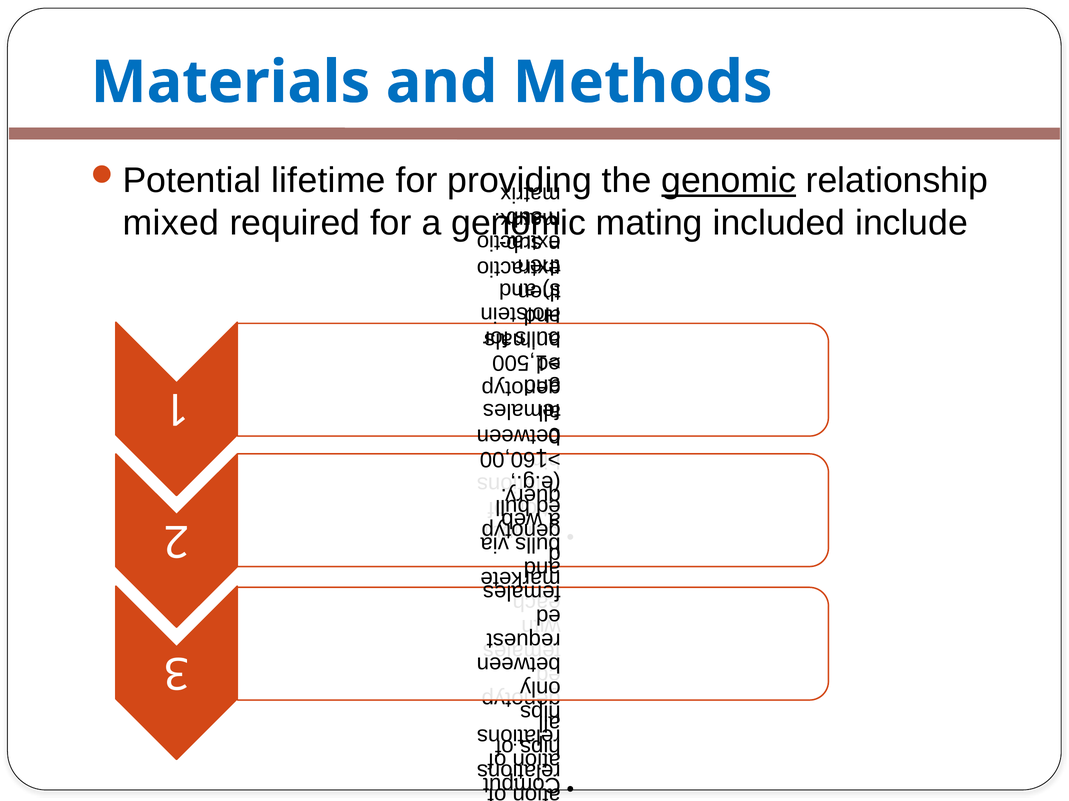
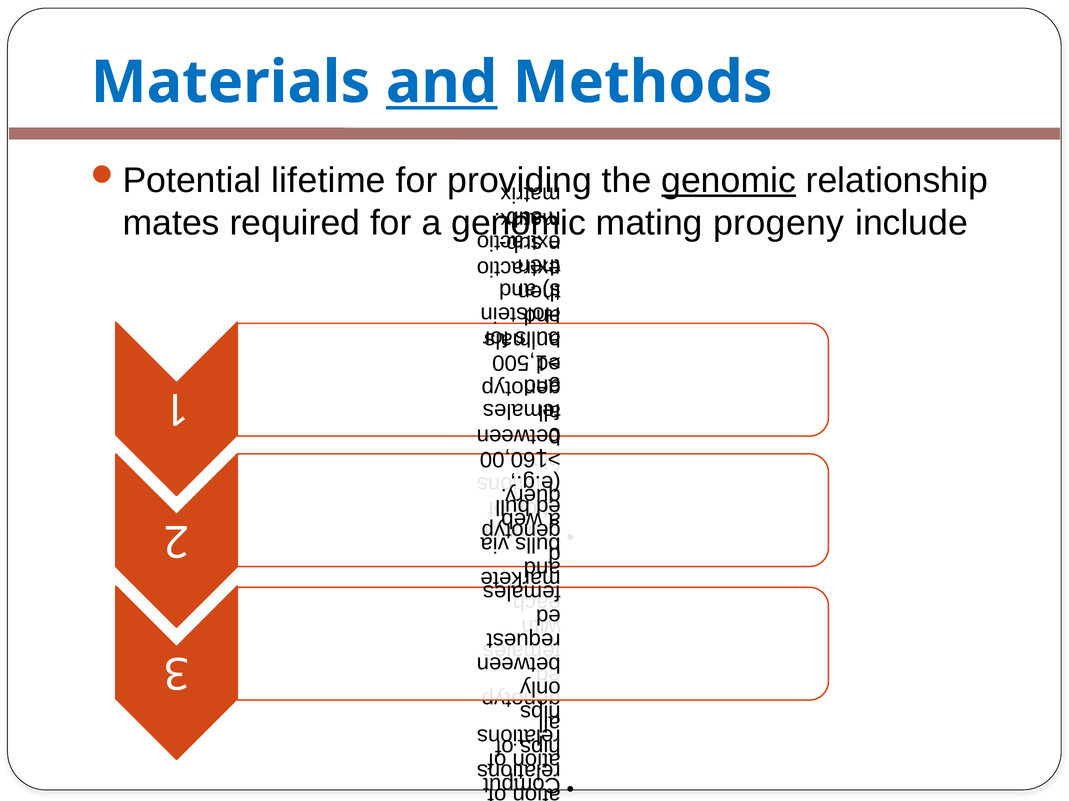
and underline: none -> present (442, 83)
mixed: mixed -> mates (171, 223)
included: included -> progeny (779, 223)
